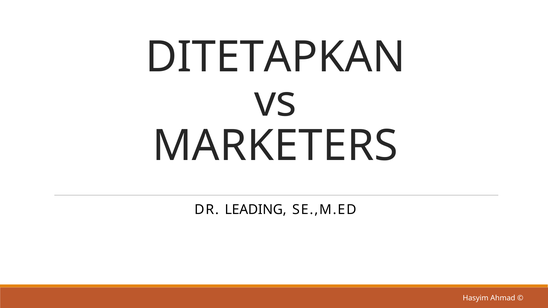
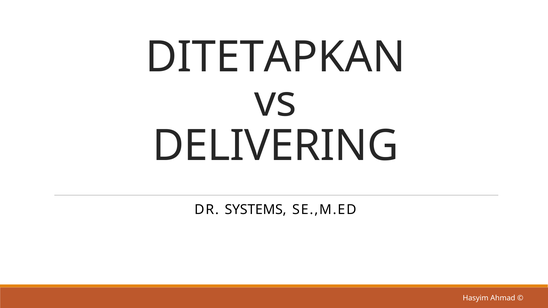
MARKETERS: MARKETERS -> DELIVERING (276, 146)
LEADING: LEADING -> SYSTEMS (256, 210)
